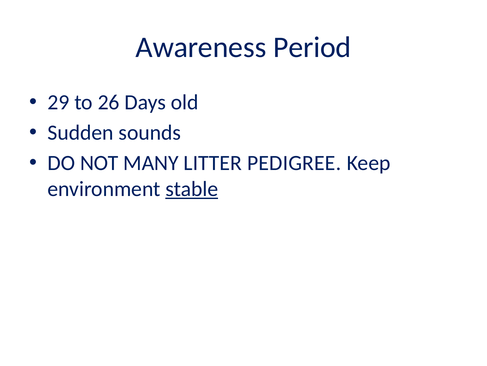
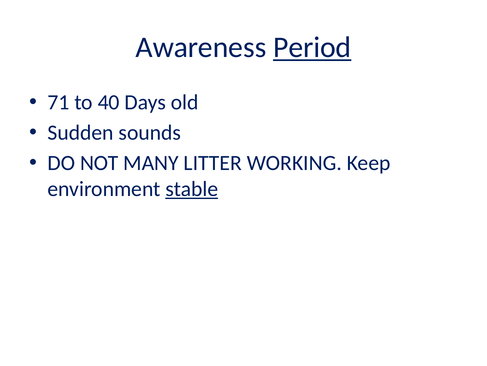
Period underline: none -> present (312, 47)
29: 29 -> 71 (58, 102)
26: 26 -> 40 (109, 102)
PEDIGREE: PEDIGREE -> WORKING (294, 163)
